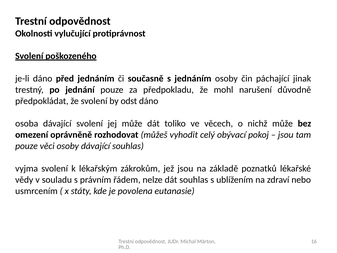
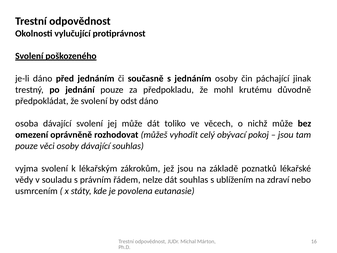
narušení: narušení -> krutému (255, 90)
